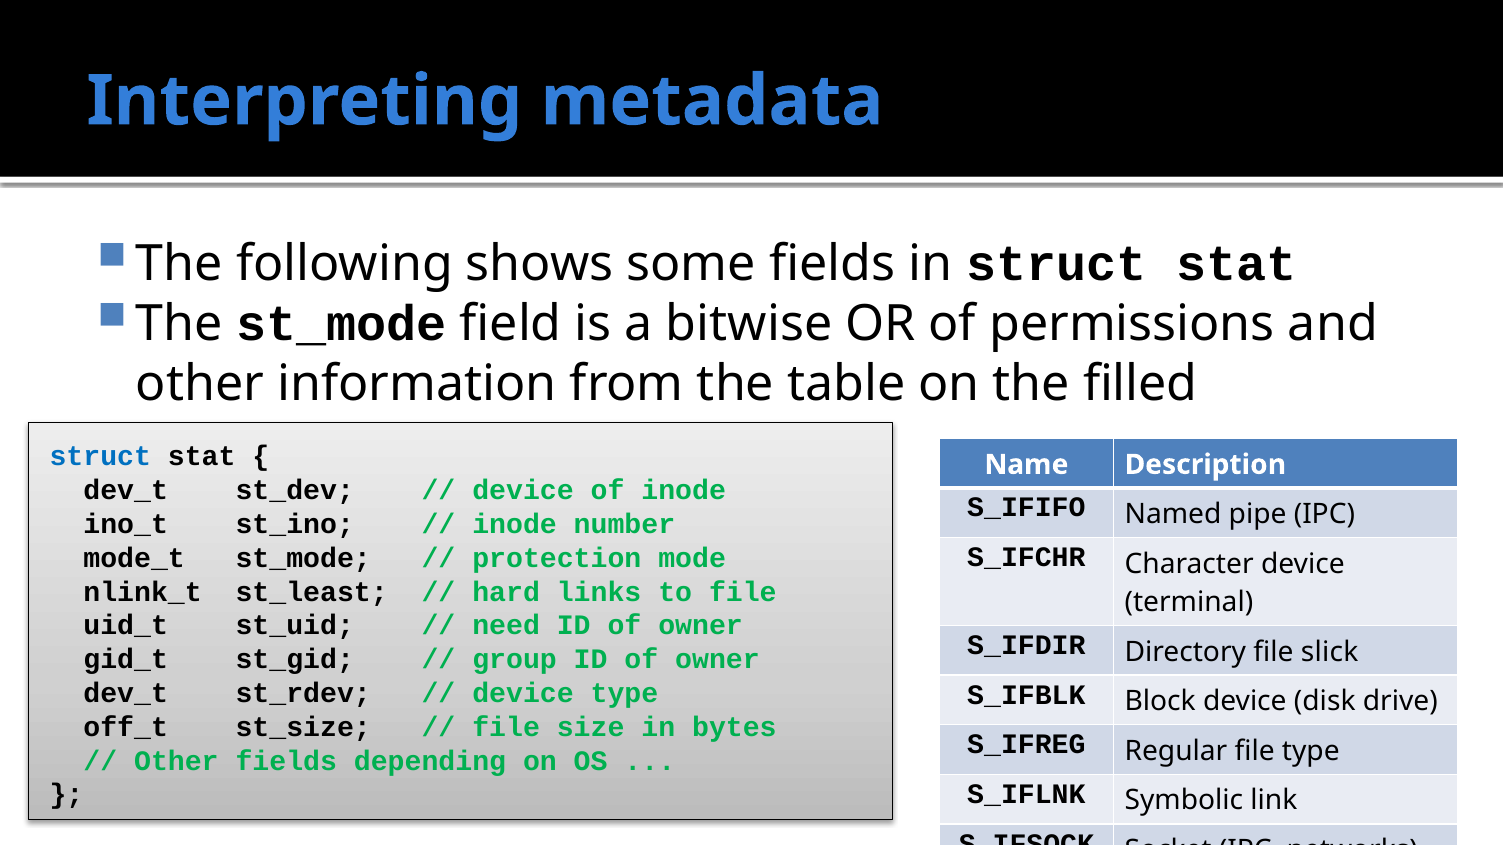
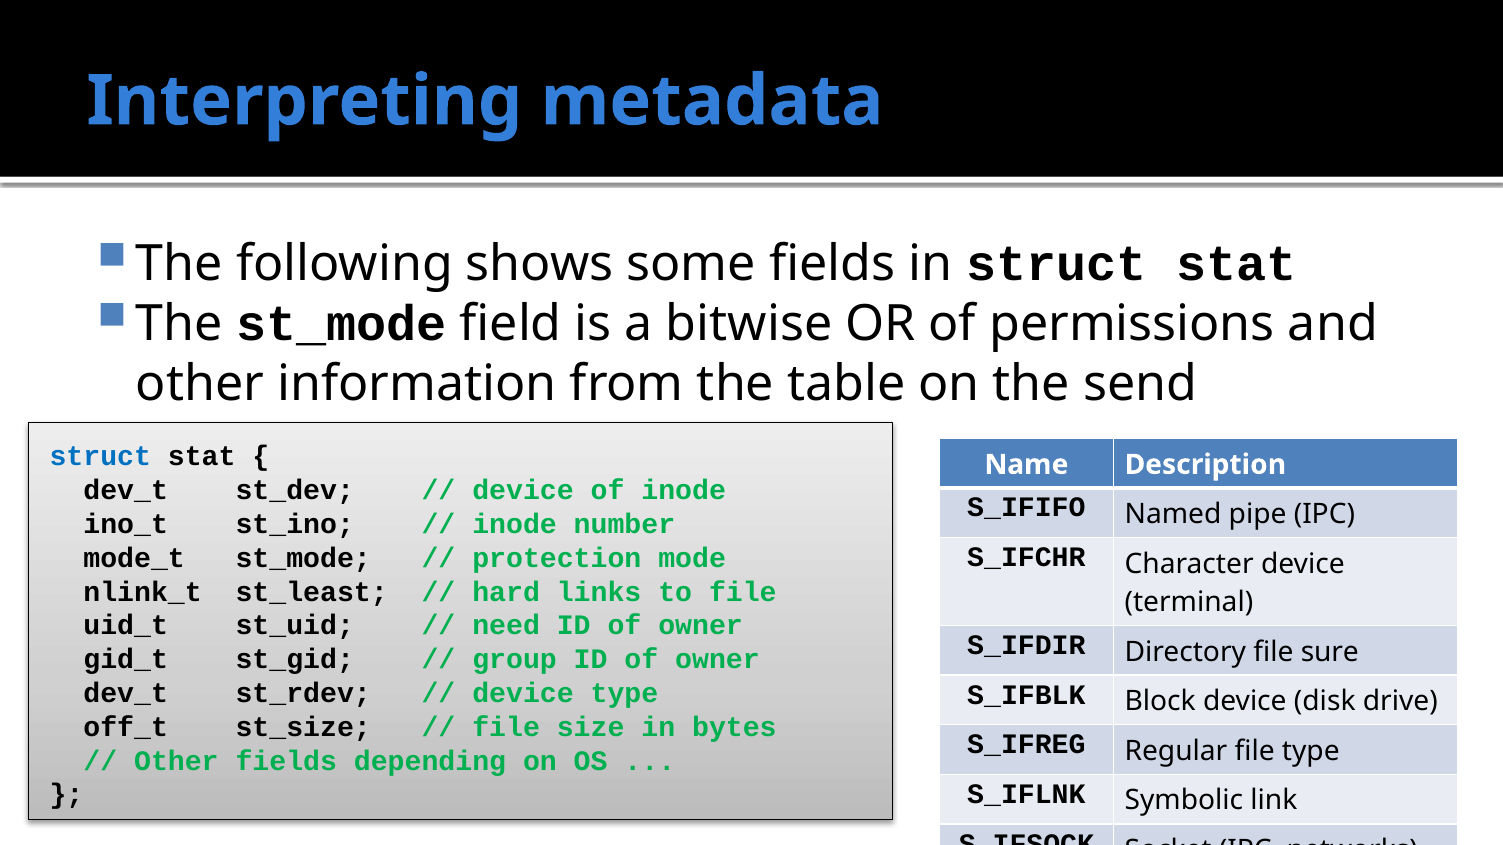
filled: filled -> send (1140, 384)
slick: slick -> sure (1330, 652)
